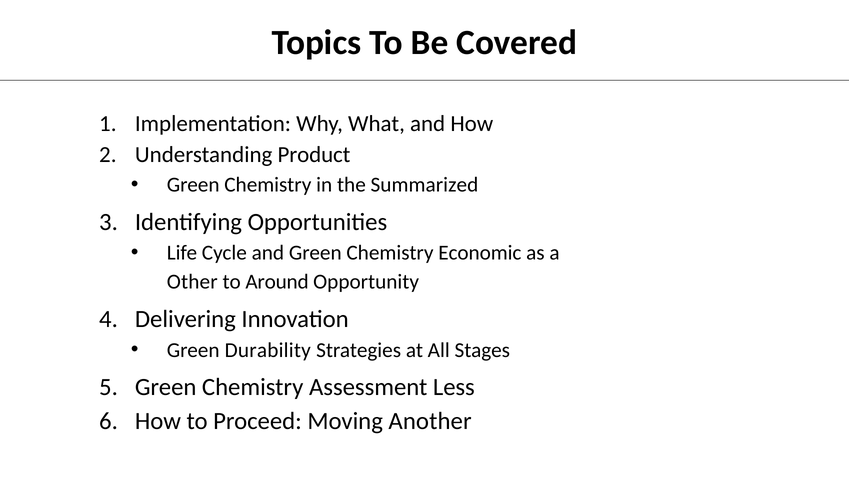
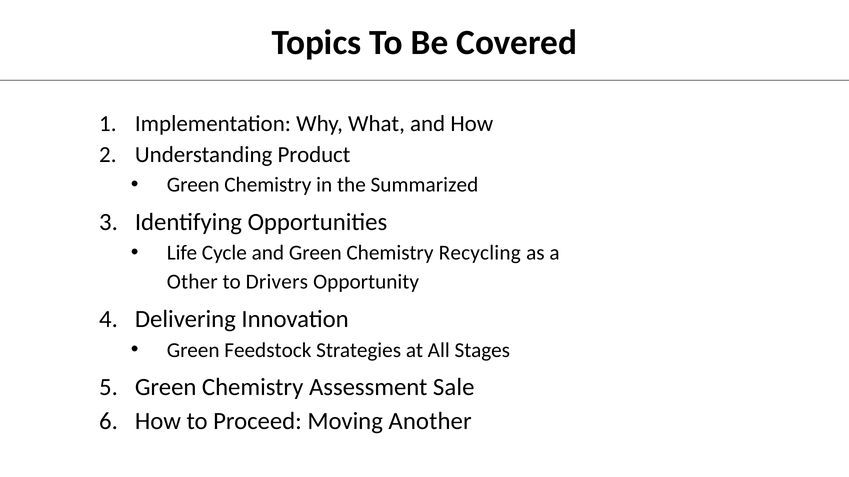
Economic: Economic -> Recycling (480, 253)
Around: Around -> Drivers (277, 282)
Durability: Durability -> Feedstock (268, 350)
Less: Less -> Sale (454, 388)
